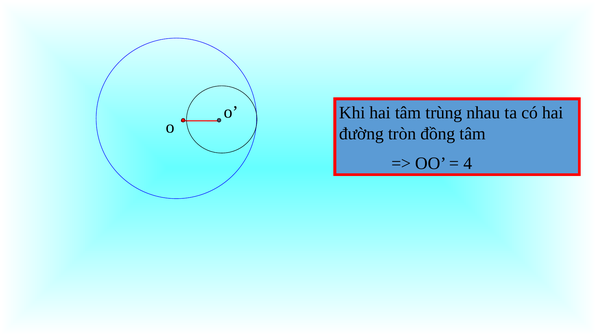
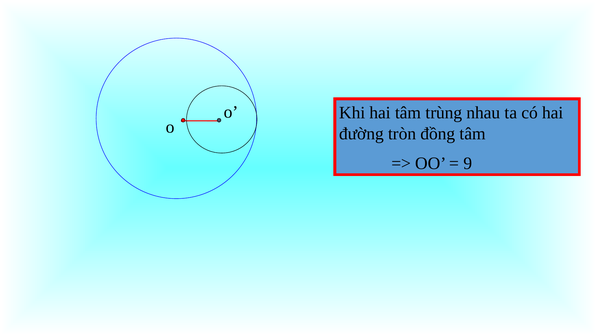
4: 4 -> 9 (468, 163)
